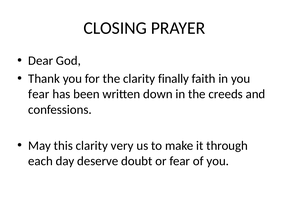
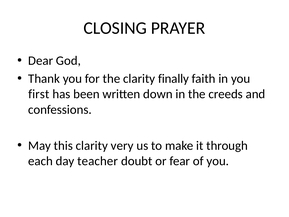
fear: fear -> first (39, 94)
deserve: deserve -> teacher (98, 161)
